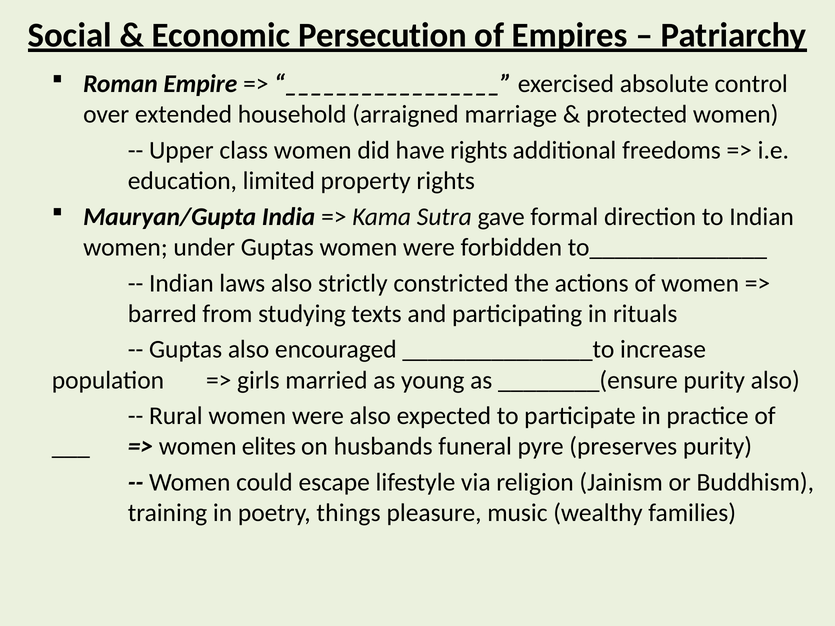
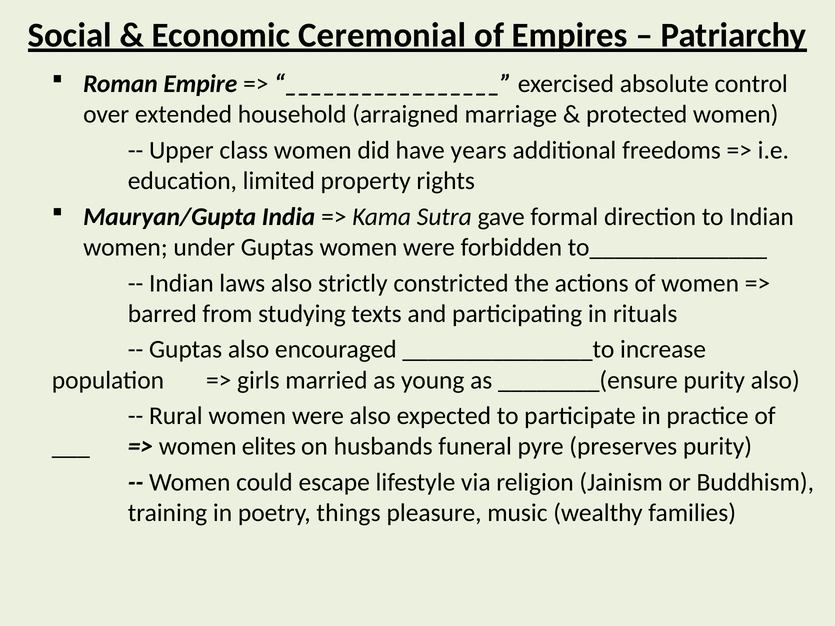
Persecution: Persecution -> Ceremonial (382, 35)
have rights: rights -> years (479, 150)
